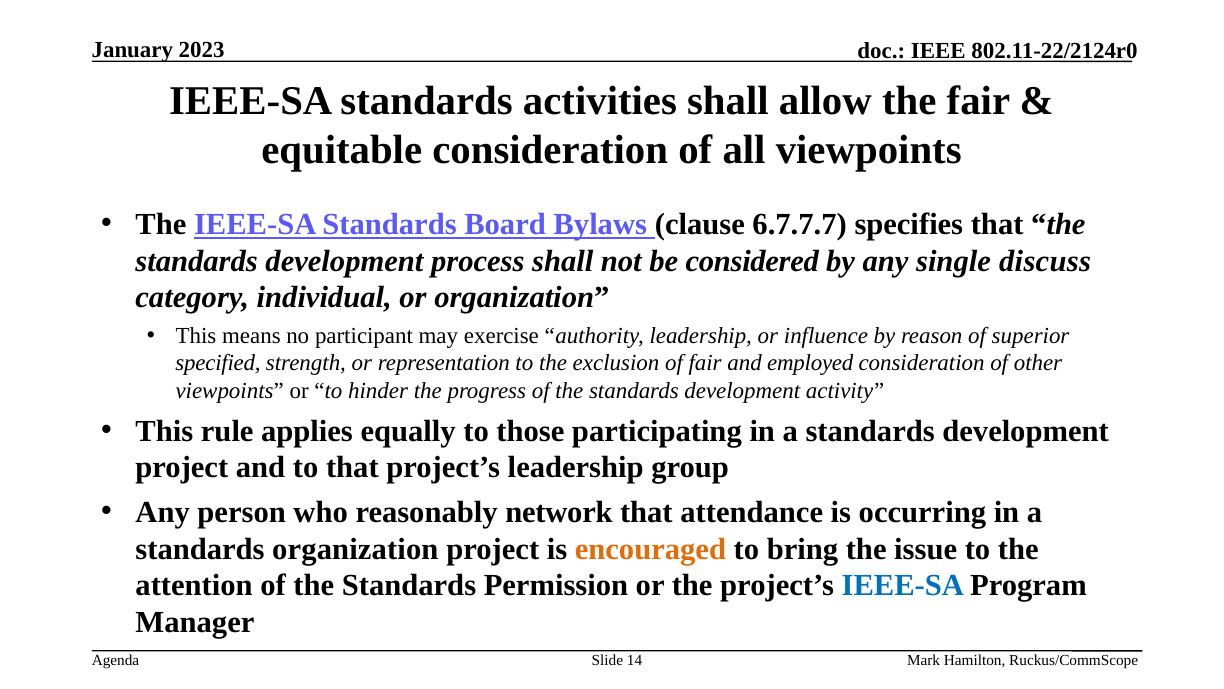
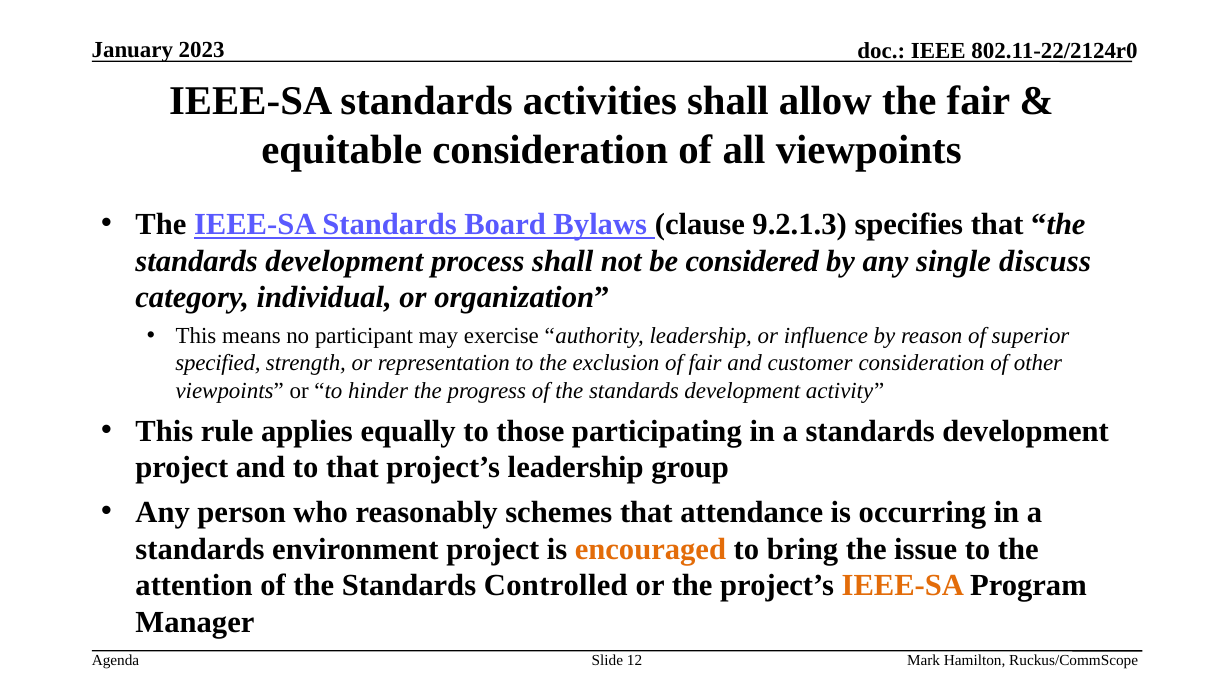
6.7.7.7: 6.7.7.7 -> 9.2.1.3 (800, 224)
employed: employed -> customer (810, 363)
network: network -> schemes (559, 512)
standards organization: organization -> environment (355, 549)
Permission: Permission -> Controlled (556, 585)
IEEE-SA colour: blue -> orange (903, 585)
14: 14 -> 12 (635, 660)
